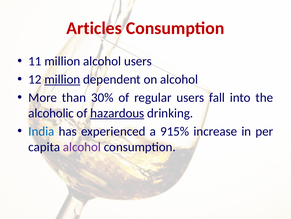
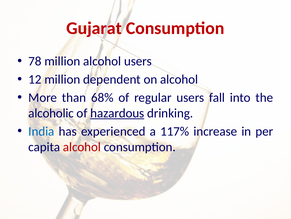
Articles: Articles -> Gujarat (94, 28)
11: 11 -> 78 (35, 61)
million underline: present -> none (62, 79)
30%: 30% -> 68% (102, 97)
915%: 915% -> 117% (175, 131)
alcohol colour: purple -> red (82, 146)
